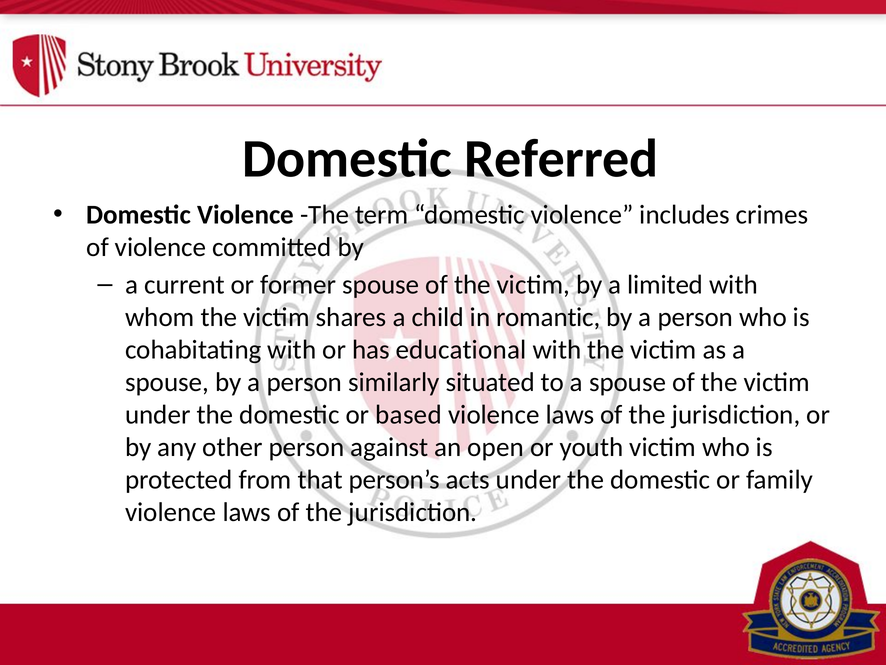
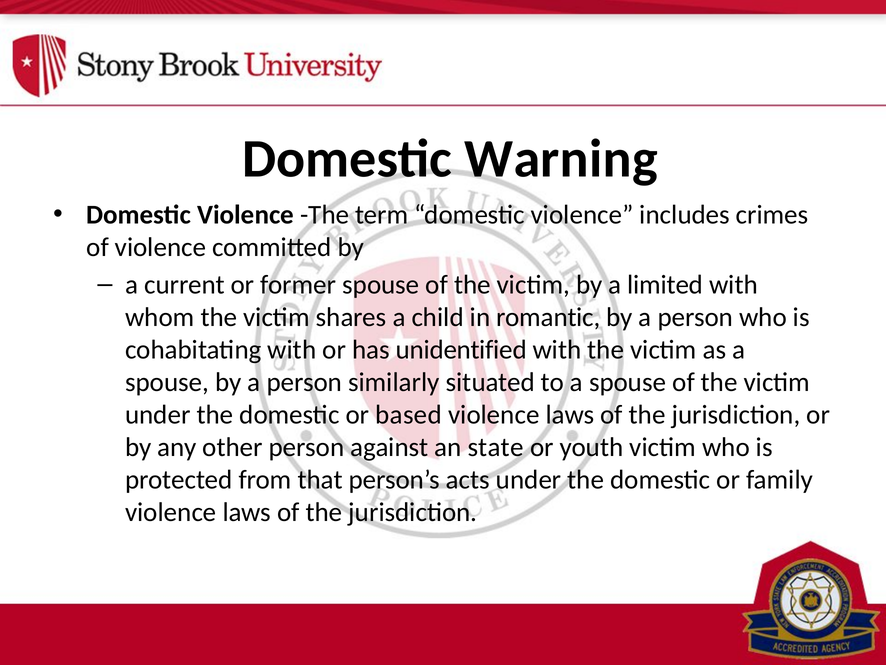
Referred: Referred -> Warning (561, 159)
educational: educational -> unidentified (461, 350)
open: open -> state (496, 447)
